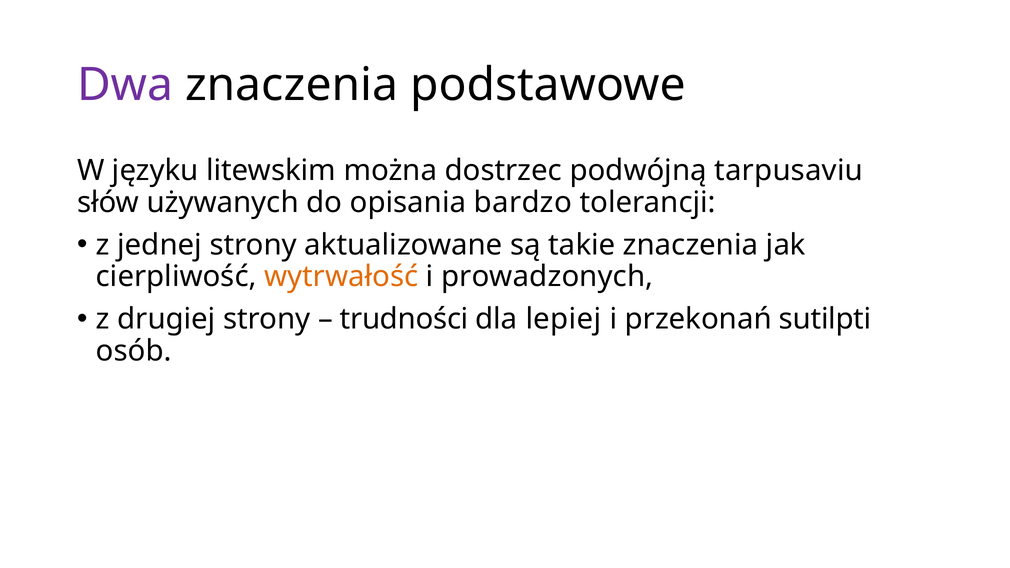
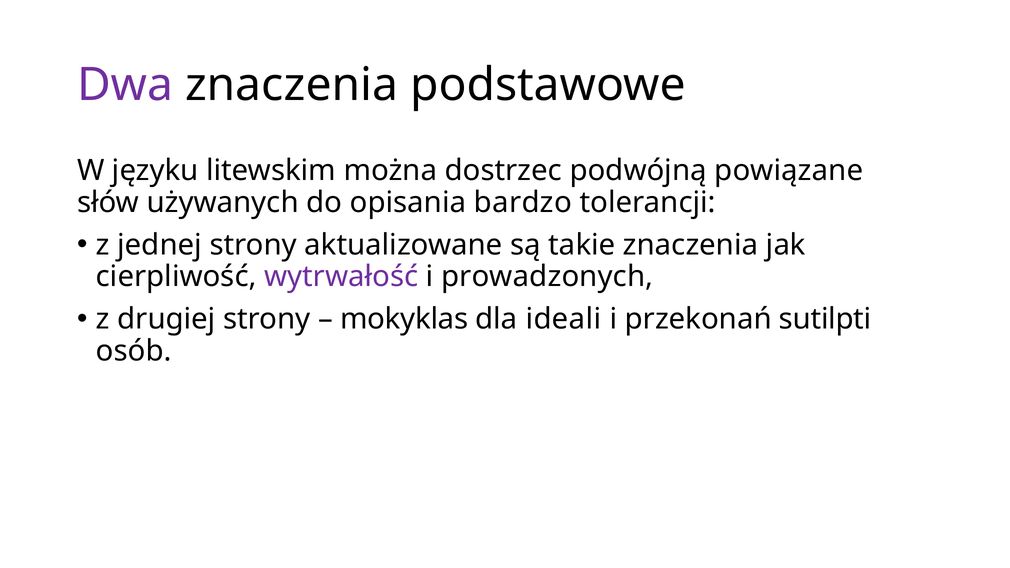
tarpusaviu: tarpusaviu -> powiązane (789, 171)
wytrwałość colour: orange -> purple (341, 277)
trudności: trudności -> mokyklas (404, 319)
lepiej: lepiej -> ideali (563, 319)
